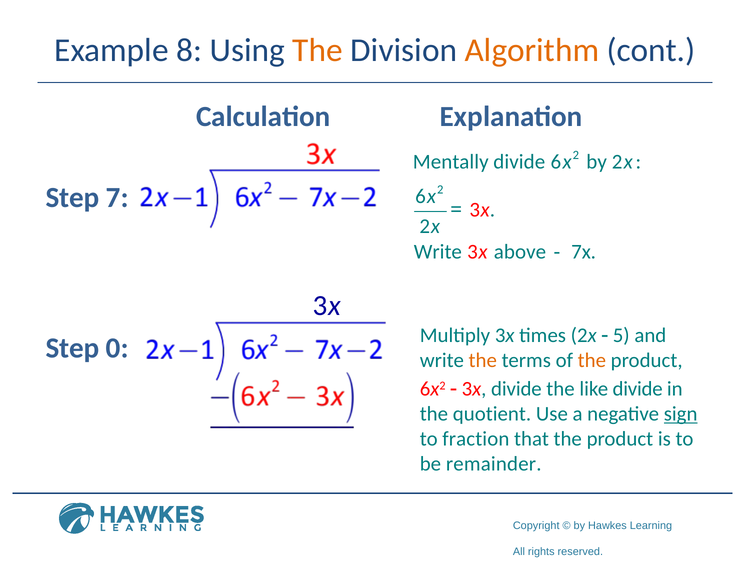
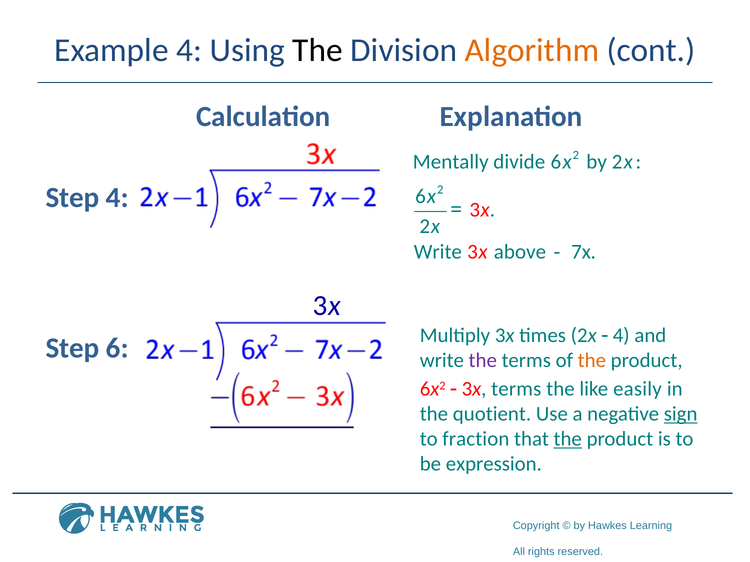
Example 8: 8 -> 4 (189, 50)
The colour: orange -> black (318, 50)
Step 7: 7 -> 4 (117, 198)
5: 5 -> 4 (621, 336)
Step 0: 0 -> 6 (117, 348)
the colour: orange -> purple (483, 361)
3x divide: divide -> terms (516, 389)
like divide: divide -> easily (637, 389)
the underline: none -> present (568, 439)
remainder: remainder -> expression (494, 464)
